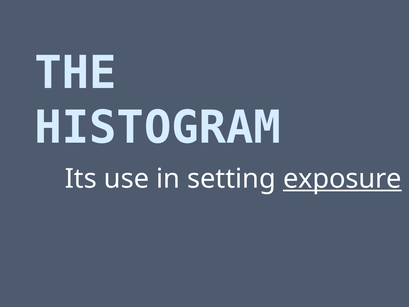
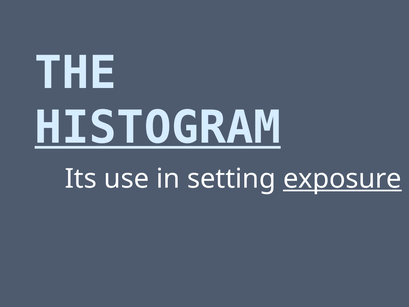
HISTOGRAM underline: none -> present (158, 128)
